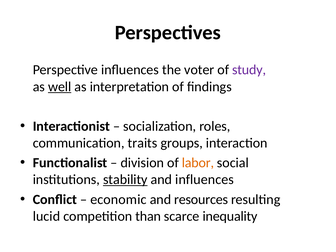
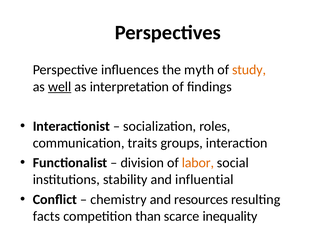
voter: voter -> myth (199, 70)
study colour: purple -> orange (249, 70)
stability underline: present -> none (125, 180)
and influences: influences -> influential (204, 180)
economic: economic -> chemistry (118, 199)
lucid: lucid -> facts (46, 216)
